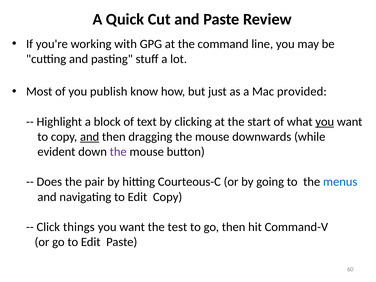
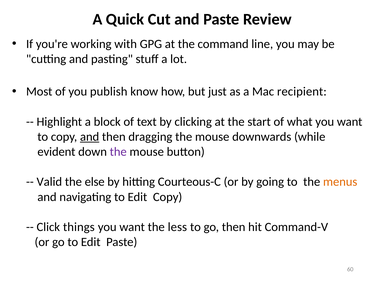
provided: provided -> recipient (302, 92)
you underline: present -> none (325, 122)
Does: Does -> Valid (49, 182)
pair: pair -> else (95, 182)
menus colour: blue -> orange (340, 182)
test: test -> less (177, 227)
